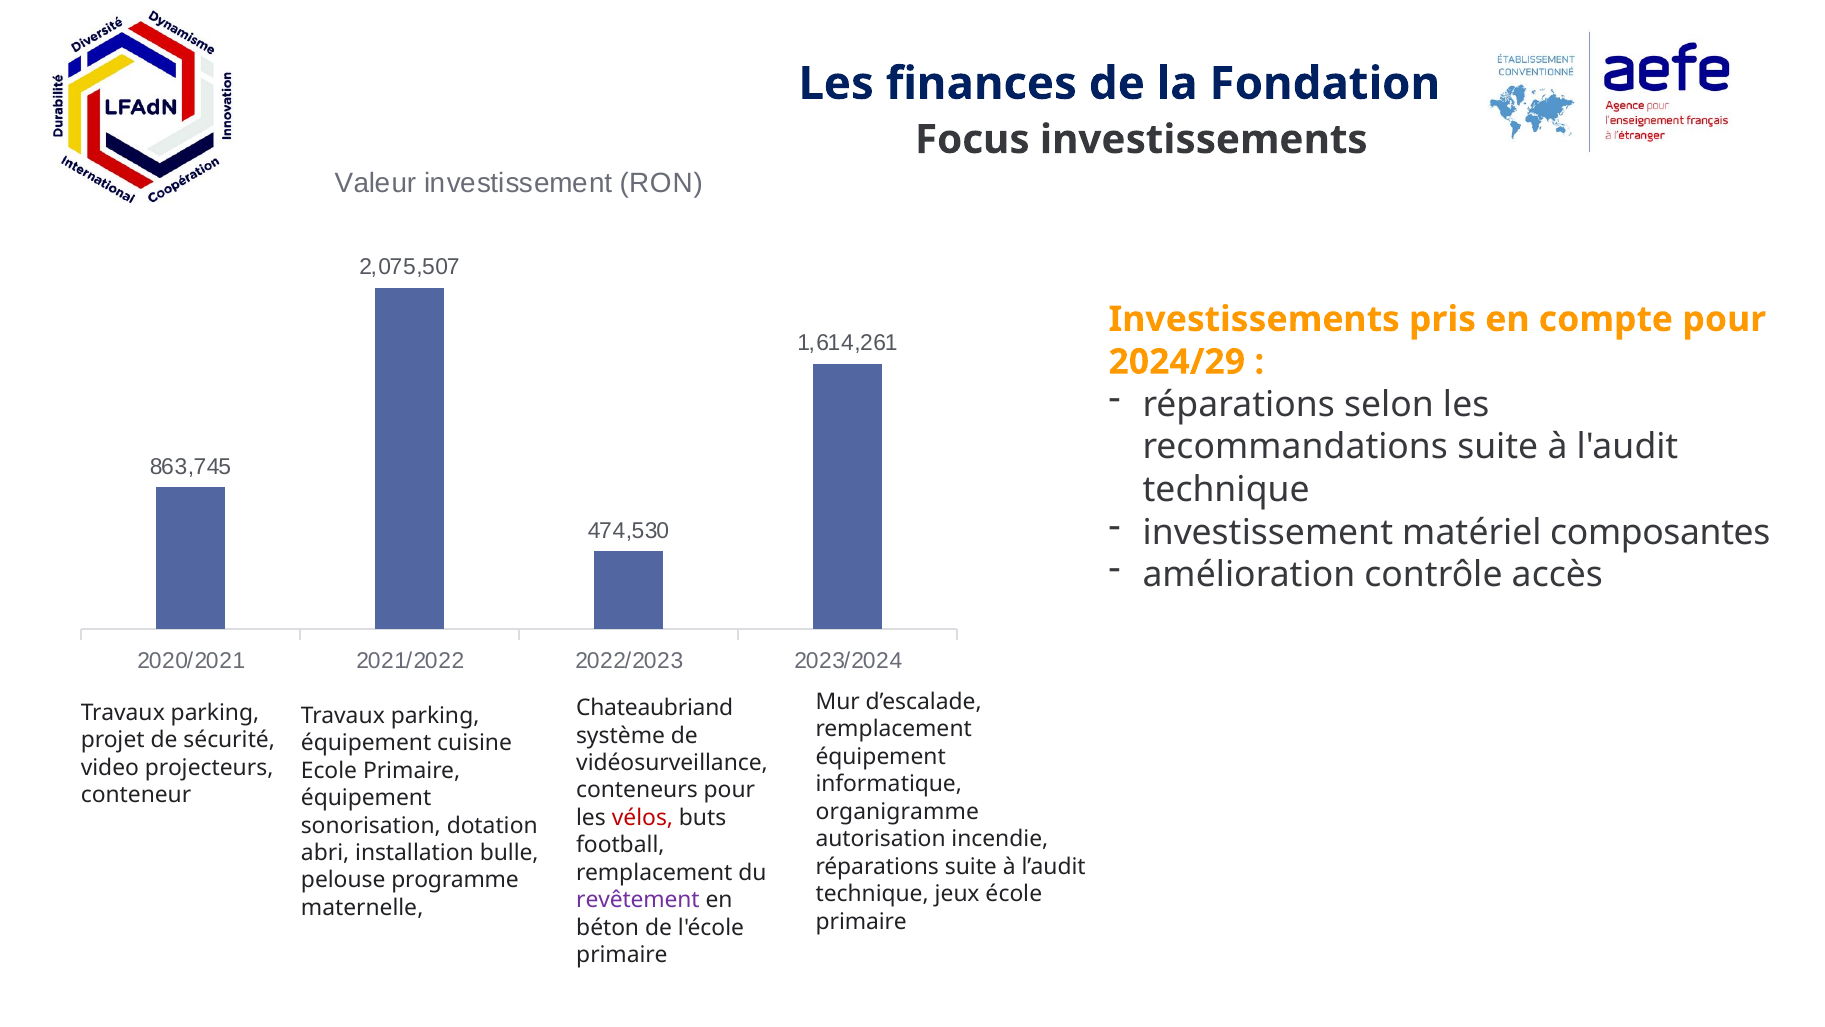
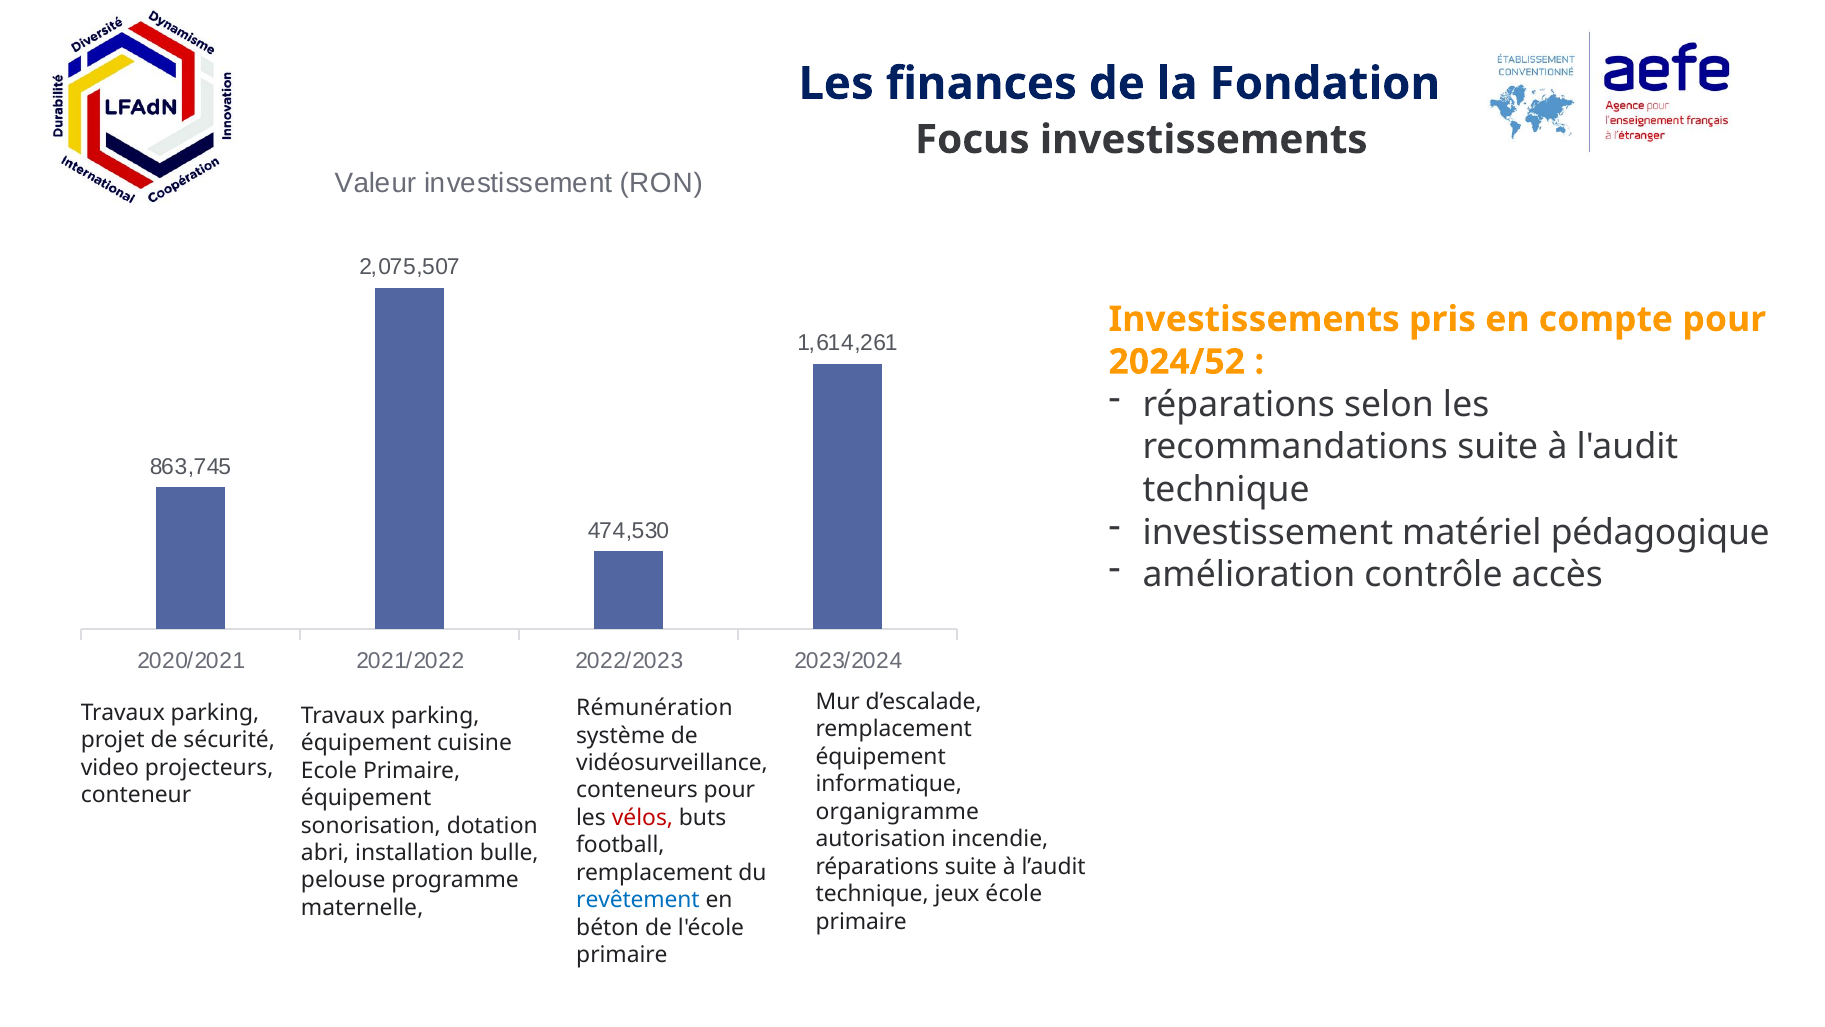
2024/29: 2024/29 -> 2024/52 (1177, 362)
composantes: composantes -> pédagogique (1660, 532)
Chateaubriand: Chateaubriand -> Rémunération (654, 708)
revêtement colour: purple -> blue (638, 900)
